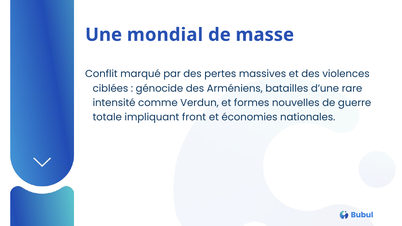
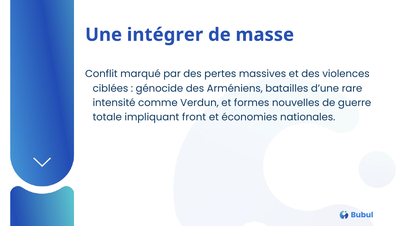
mondial: mondial -> intégrer (165, 35)
